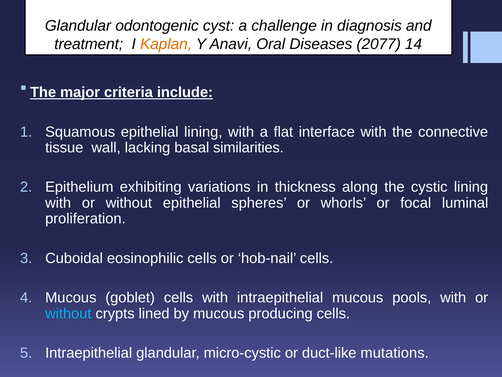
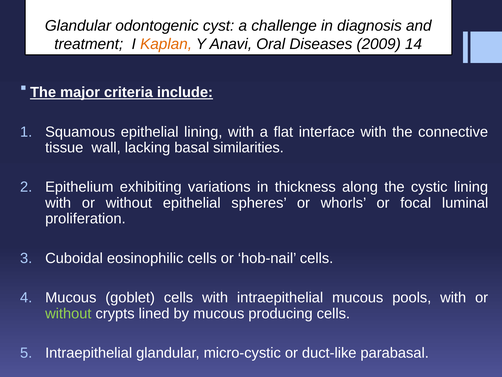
2077: 2077 -> 2009 (379, 44)
without colour: light blue -> light green (68, 313)
mutations: mutations -> parabasal (395, 352)
